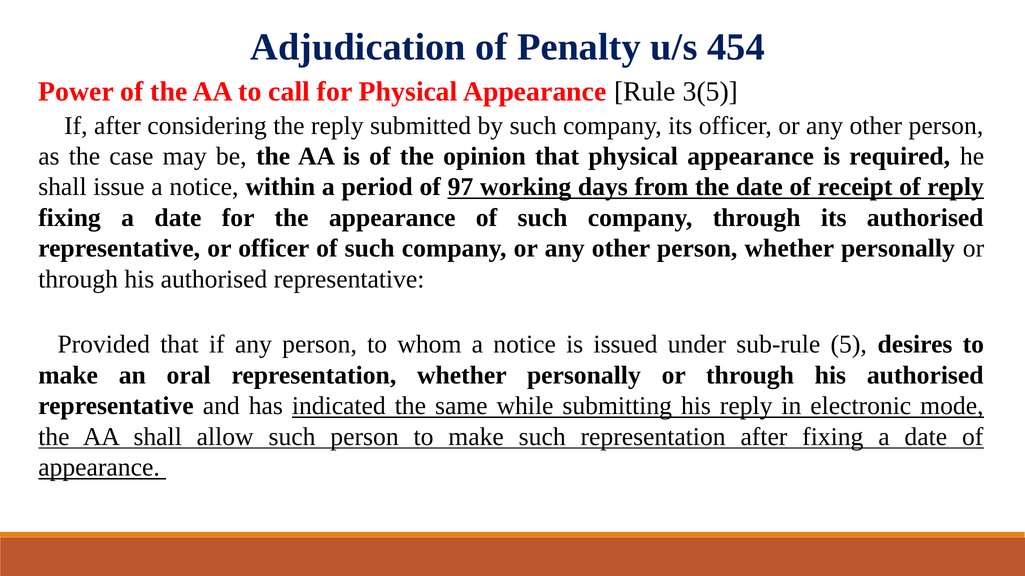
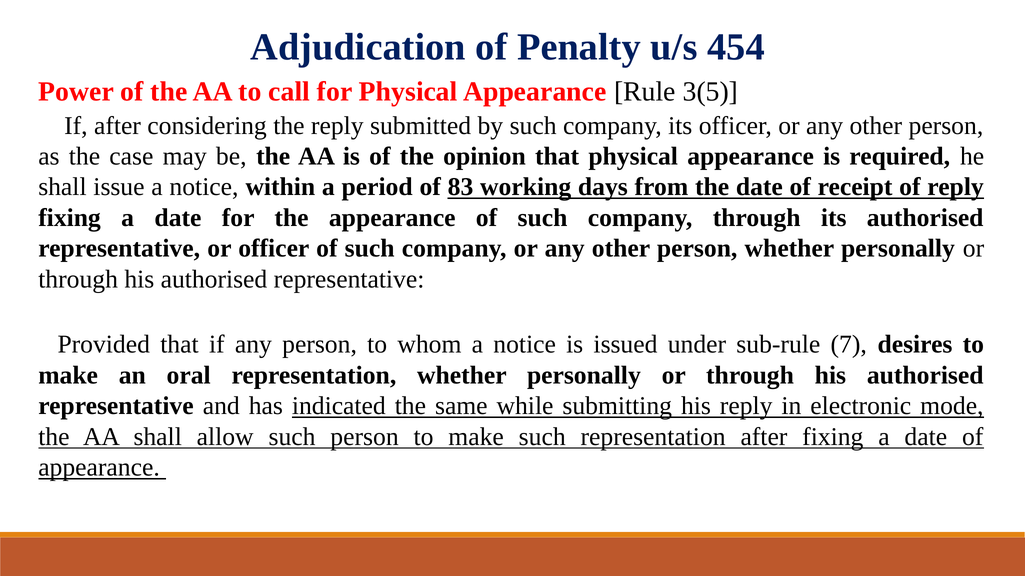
97: 97 -> 83 (461, 187)
5: 5 -> 7 (849, 345)
